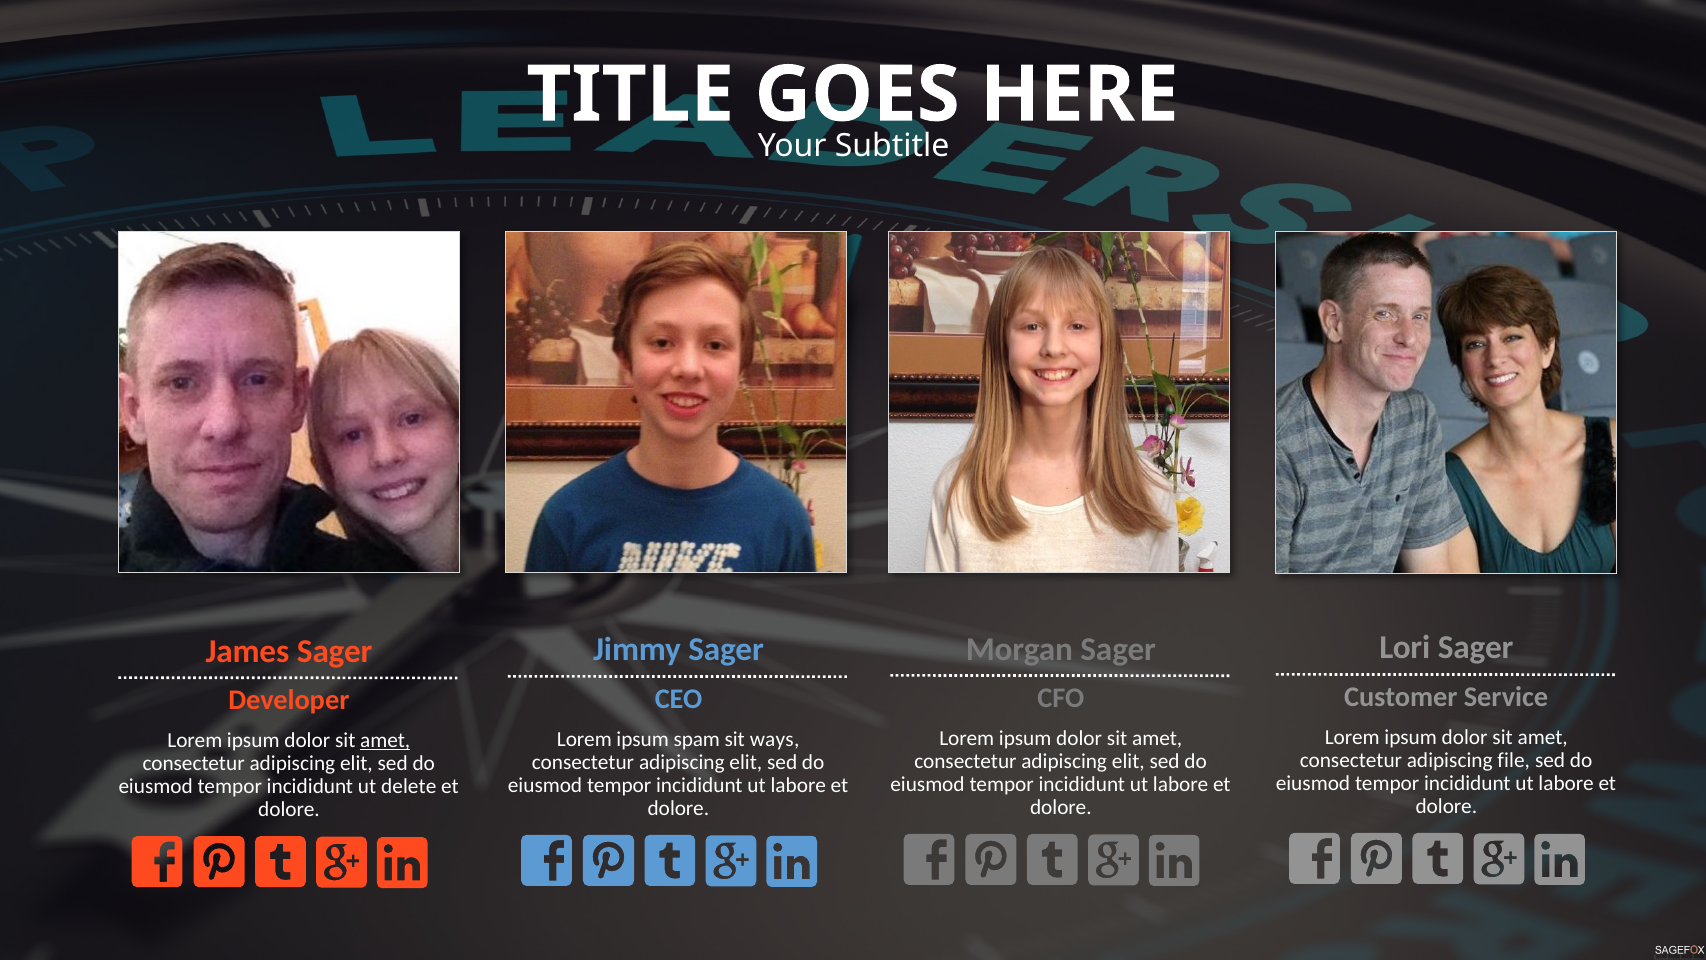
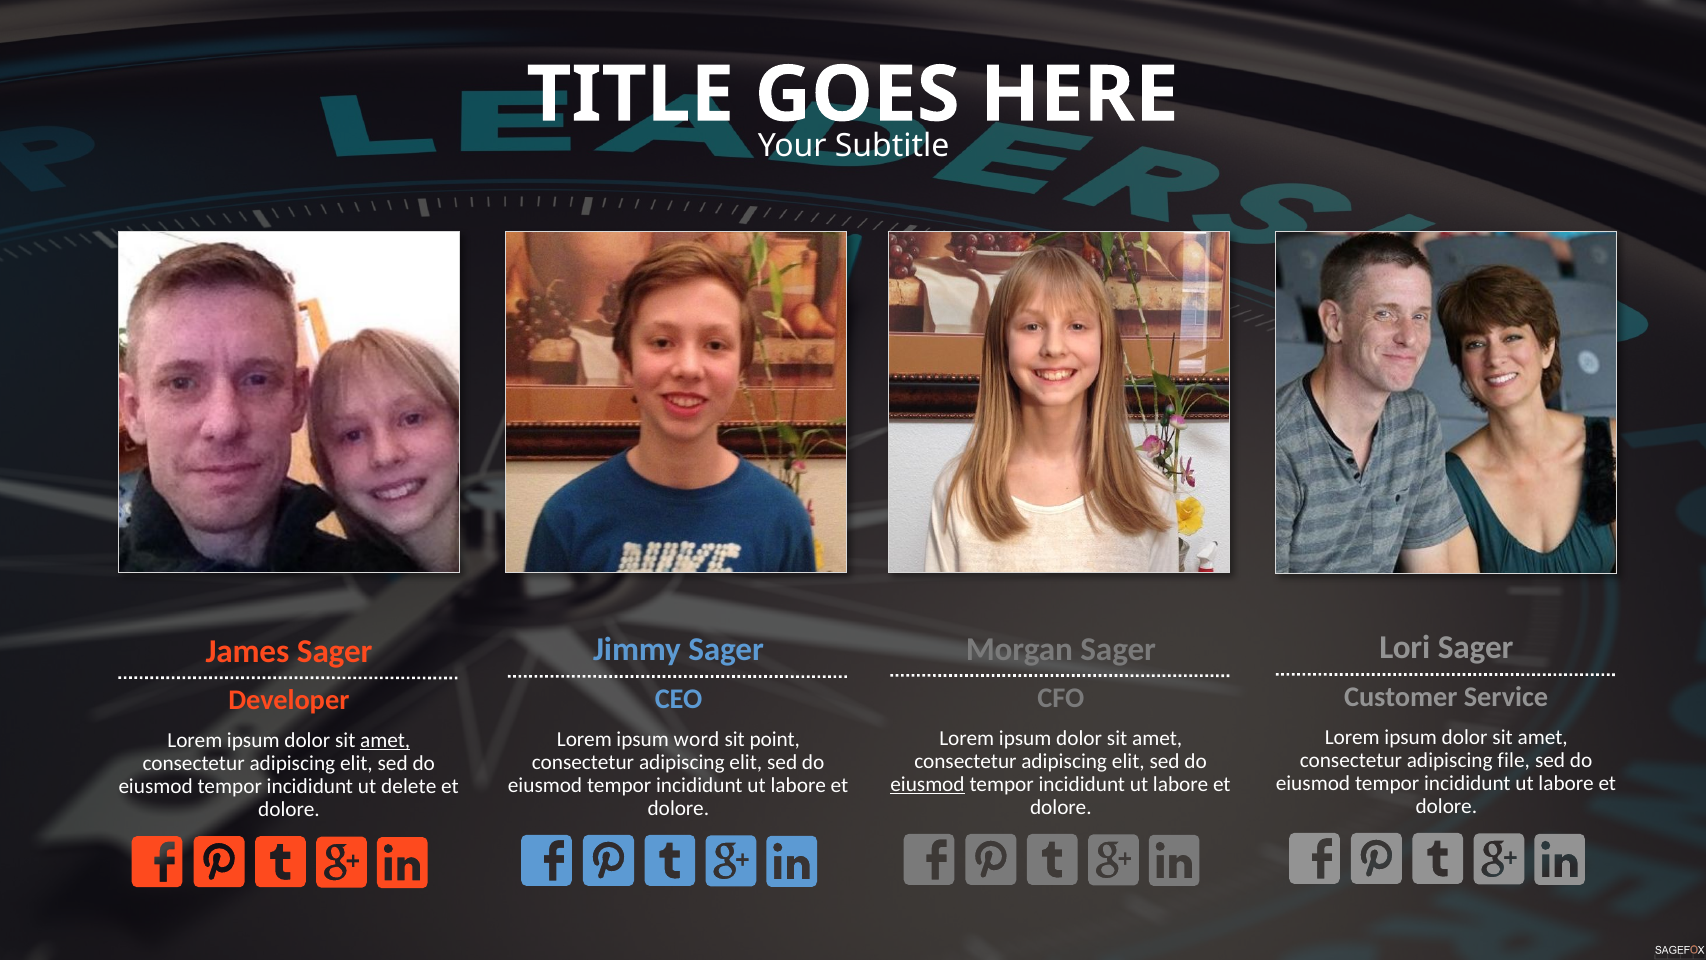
spam: spam -> word (697, 739)
ways: ways -> point (775, 739)
eiusmod underline: none -> present (928, 784)
